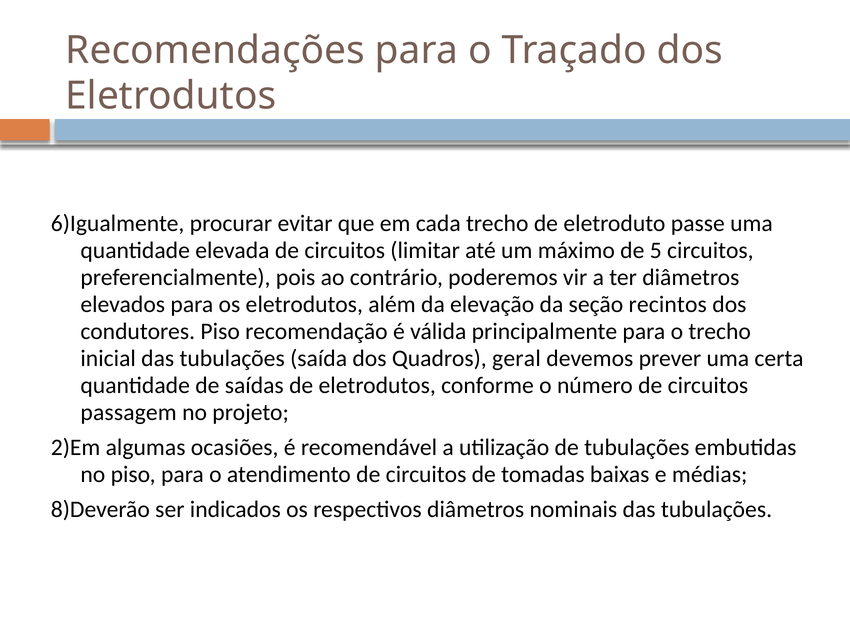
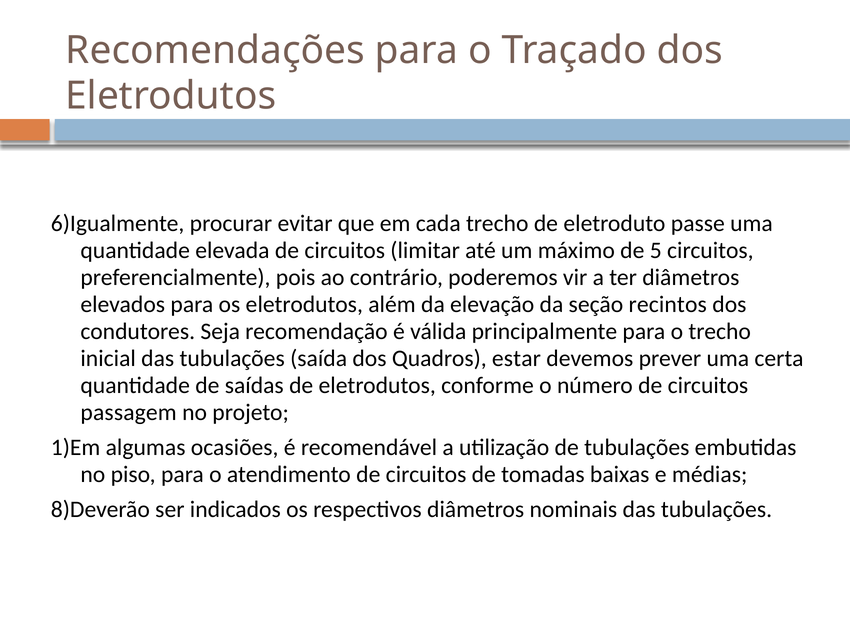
condutores Piso: Piso -> Seja (220, 331)
geral: geral -> estar (516, 358)
2)Em: 2)Em -> 1)Em (76, 447)
